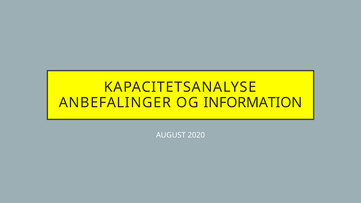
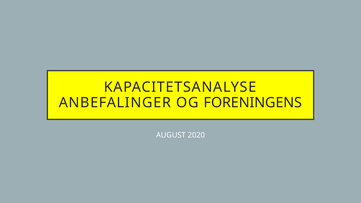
INFORMATION: INFORMATION -> FORENINGENS (253, 103)
